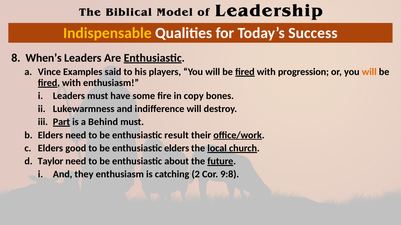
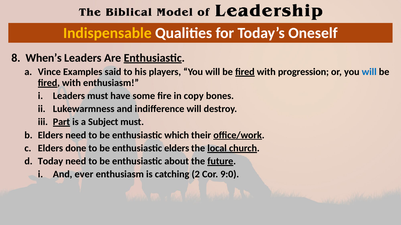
Success: Success -> Oneself (313, 33)
will colour: orange -> blue (369, 72)
Behind: Behind -> Subject (103, 122)
result: result -> which (177, 135)
good: good -> done (76, 148)
Taylor: Taylor -> Today (50, 162)
they: they -> ever (84, 175)
9:8: 9:8 -> 9:0 (230, 175)
